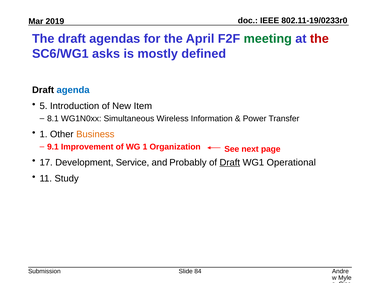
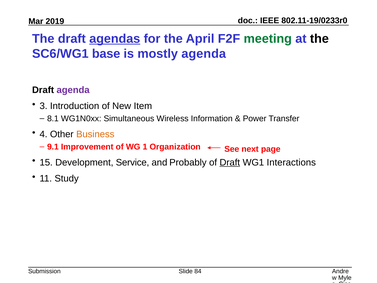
agendas underline: none -> present (115, 39)
the colour: red -> black (319, 39)
asks: asks -> base (106, 54)
mostly defined: defined -> agenda (204, 54)
agenda colour: blue -> purple (73, 90)
5: 5 -> 3 (44, 106)
1: 1 -> 4 (44, 134)
17: 17 -> 15 (46, 162)
Operational: Operational -> Interactions (291, 162)
